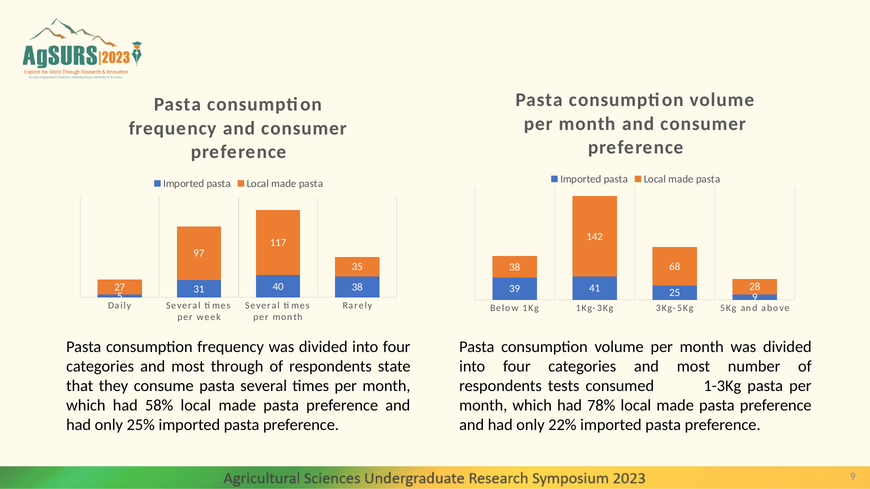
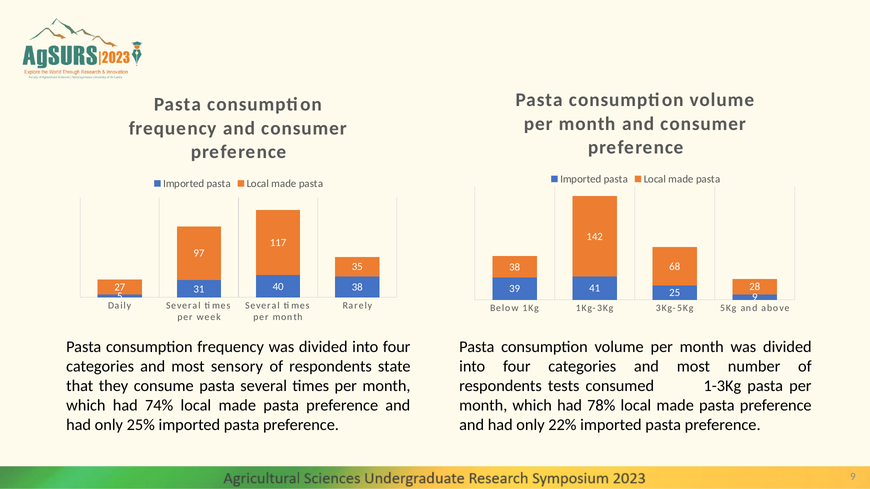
through: through -> sensory (237, 367)
58%: 58% -> 74% (159, 406)
